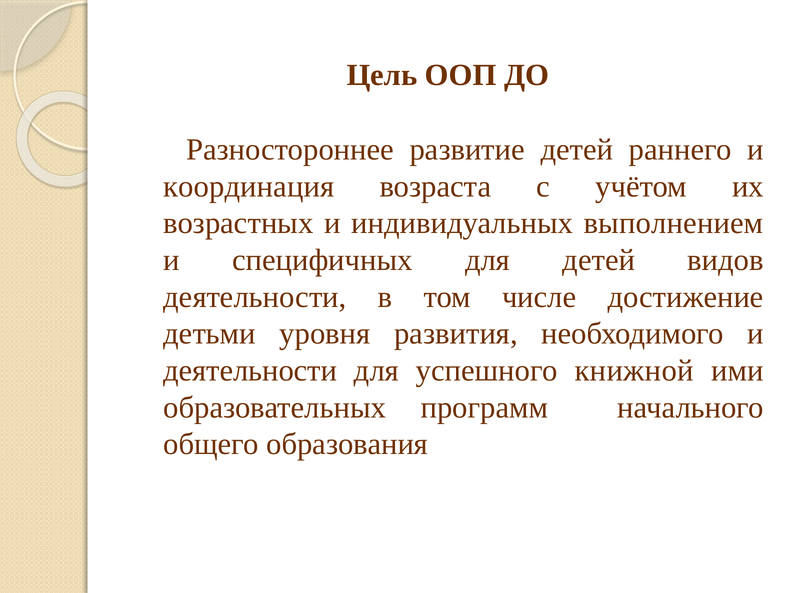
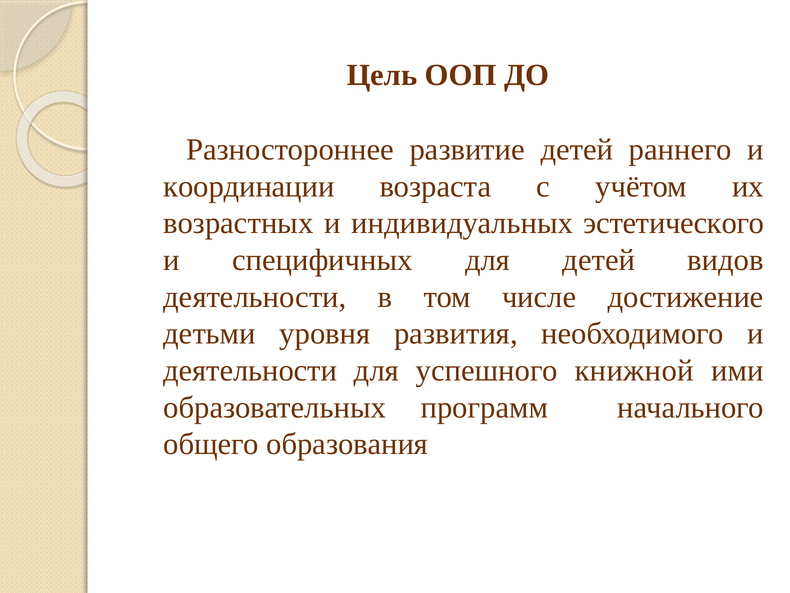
координация: координация -> координации (249, 186)
выполнением: выполнением -> эстетического (674, 223)
